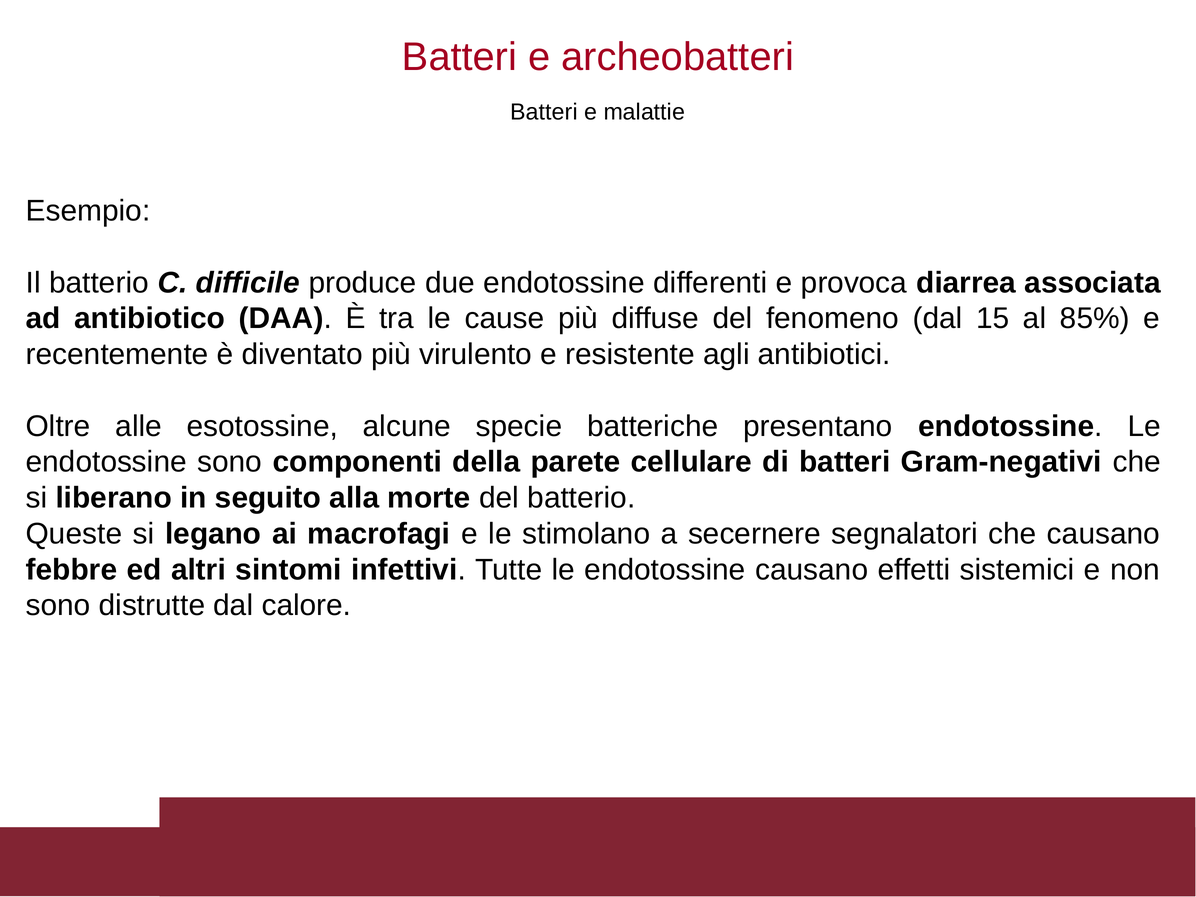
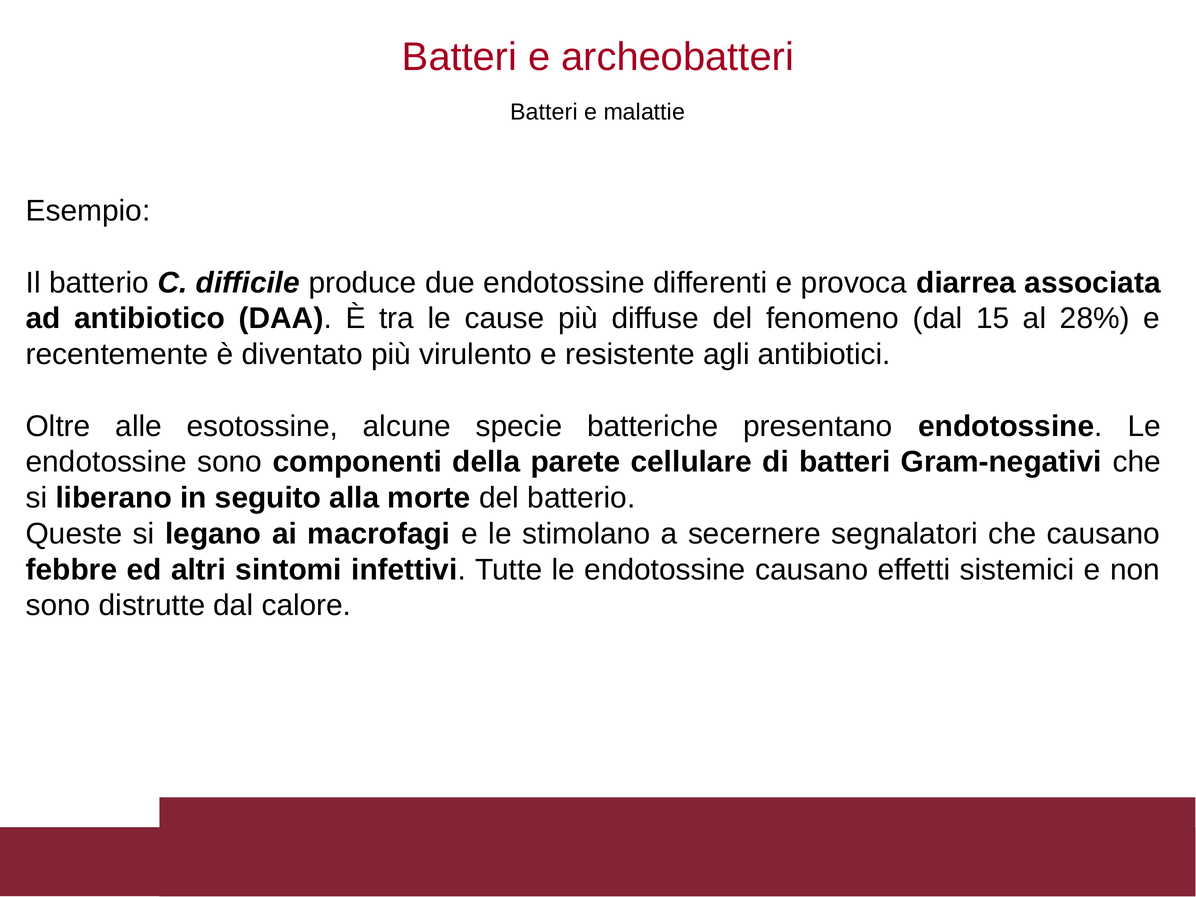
85%: 85% -> 28% (1095, 319)
